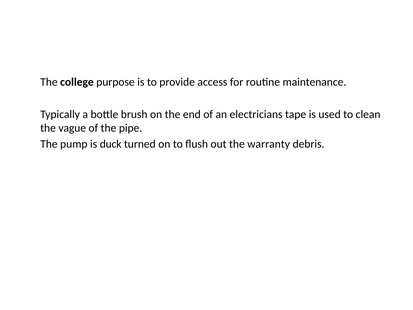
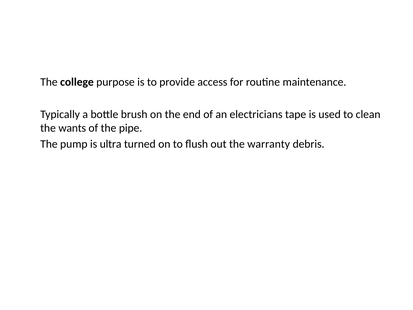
vague: vague -> wants (72, 128)
duck: duck -> ultra (111, 144)
